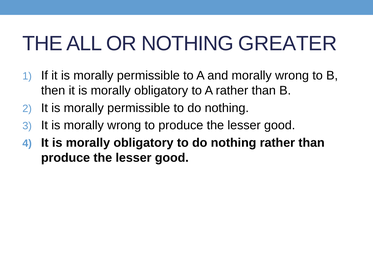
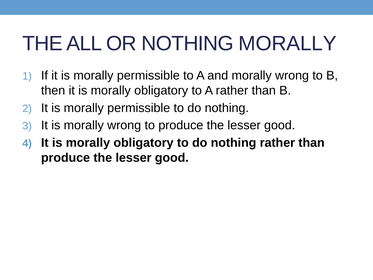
NOTHING GREATER: GREATER -> MORALLY (288, 43)
